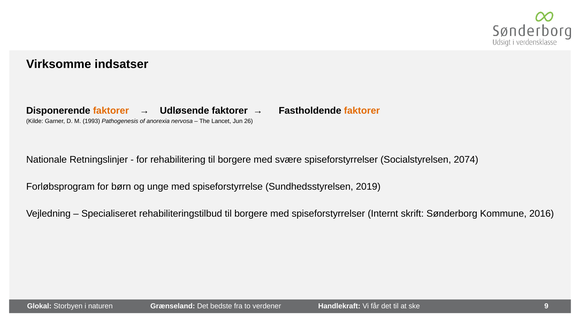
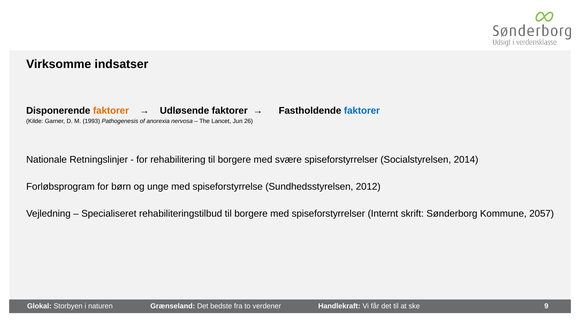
faktorer colour: orange -> blue (362, 111)
2074: 2074 -> 2014 (466, 160)
2019: 2019 -> 2012 (368, 187)
2016: 2016 -> 2057 (542, 214)
